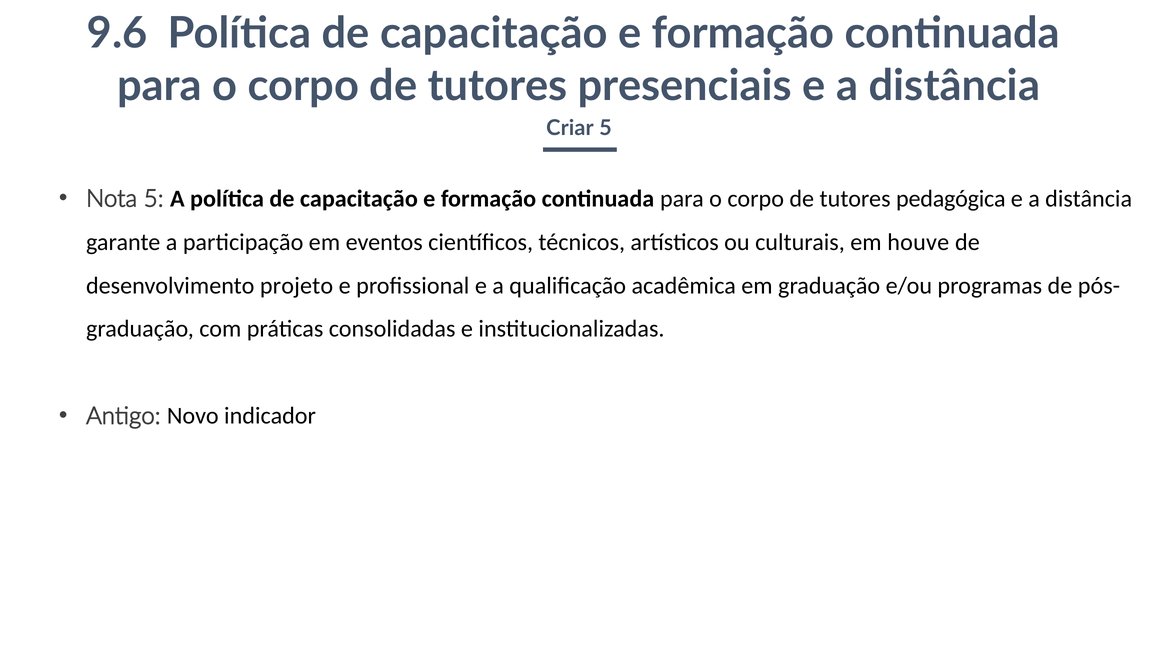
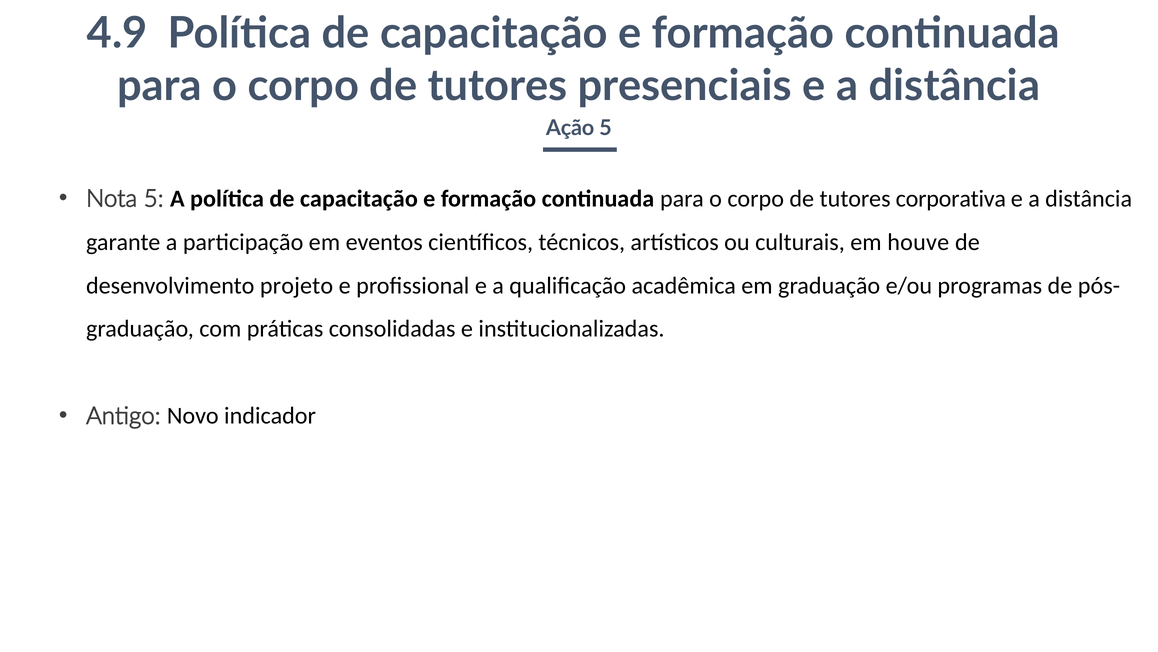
9.6: 9.6 -> 4.9 (117, 34)
Criar: Criar -> Ação (570, 128)
pedagógica: pedagógica -> corporativa (951, 198)
